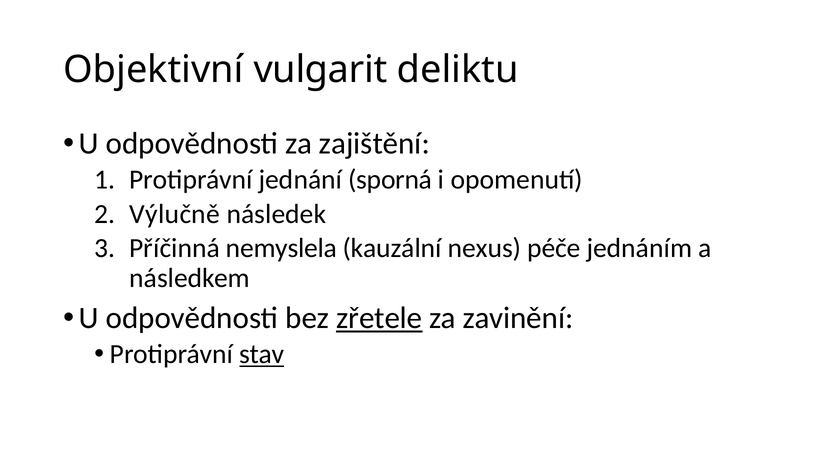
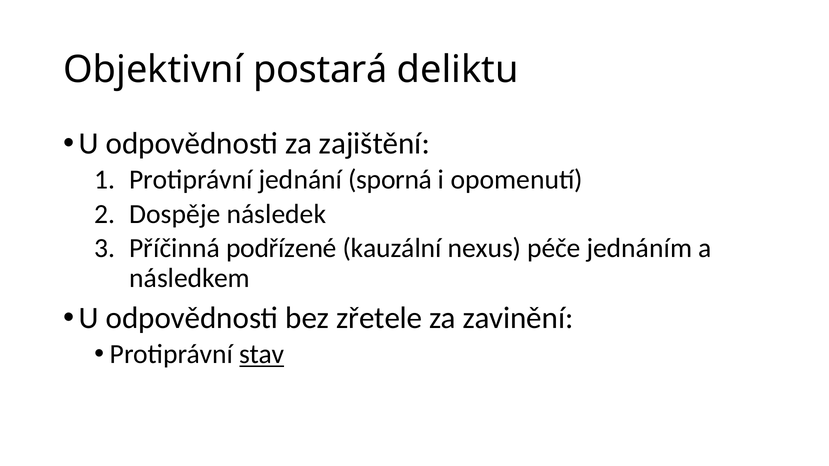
vulgarit: vulgarit -> postará (320, 70)
Výlučně: Výlučně -> Dospěje (175, 214)
nemyslela: nemyslela -> podřízené (281, 248)
zřetele underline: present -> none (379, 318)
